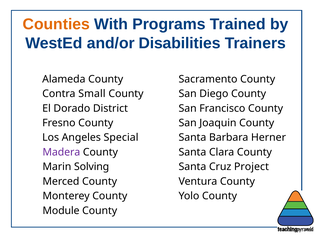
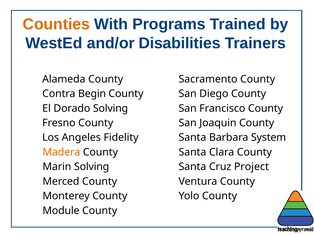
Small: Small -> Begin (92, 94)
Dorado District: District -> Solving (111, 109)
Special: Special -> Fidelity (121, 138)
Herner: Herner -> System (269, 138)
Madera colour: purple -> orange (61, 152)
